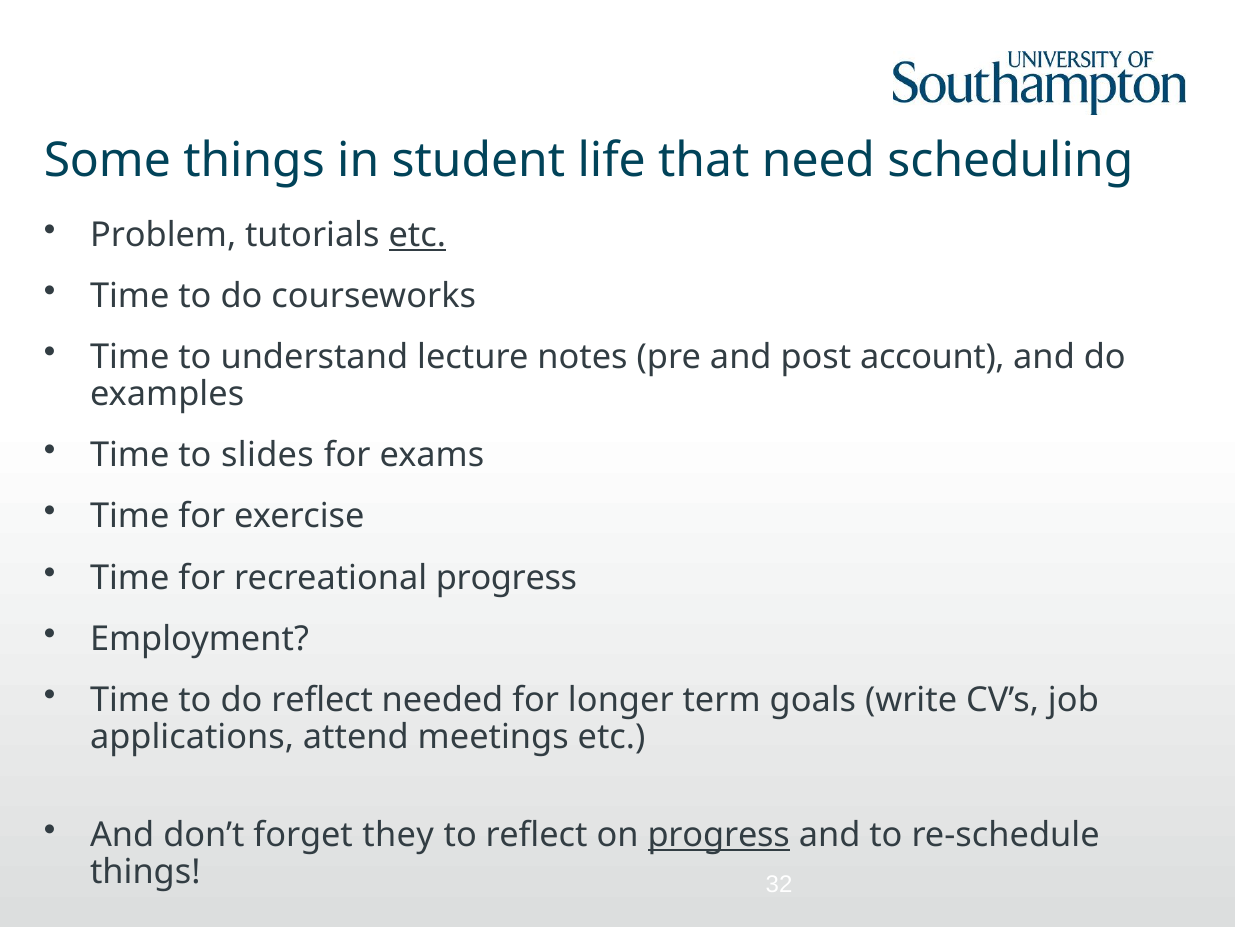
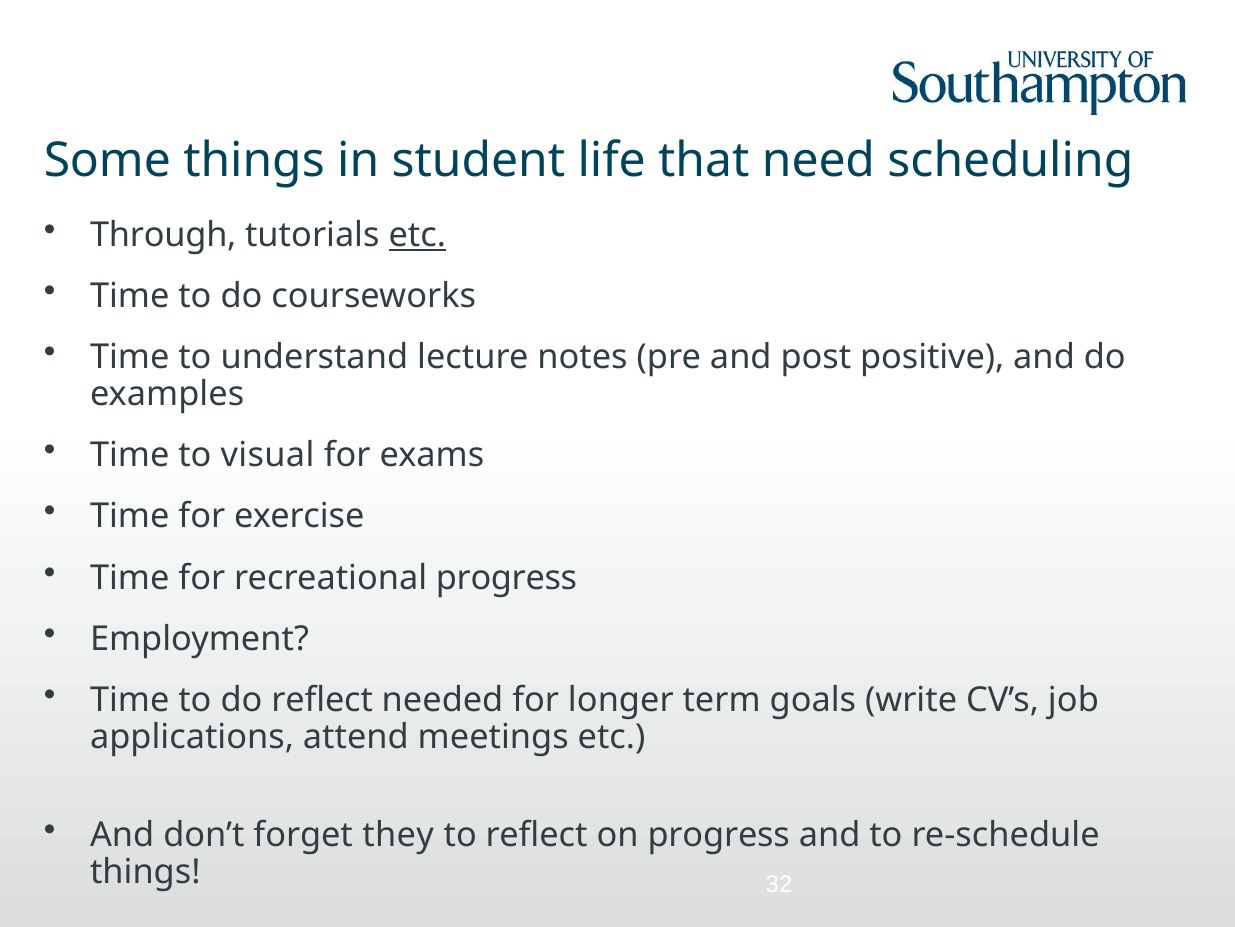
Problem: Problem -> Through (163, 235)
account: account -> positive (932, 357)
slides: slides -> visual (267, 455)
progress underline: present -> none (719, 835)
